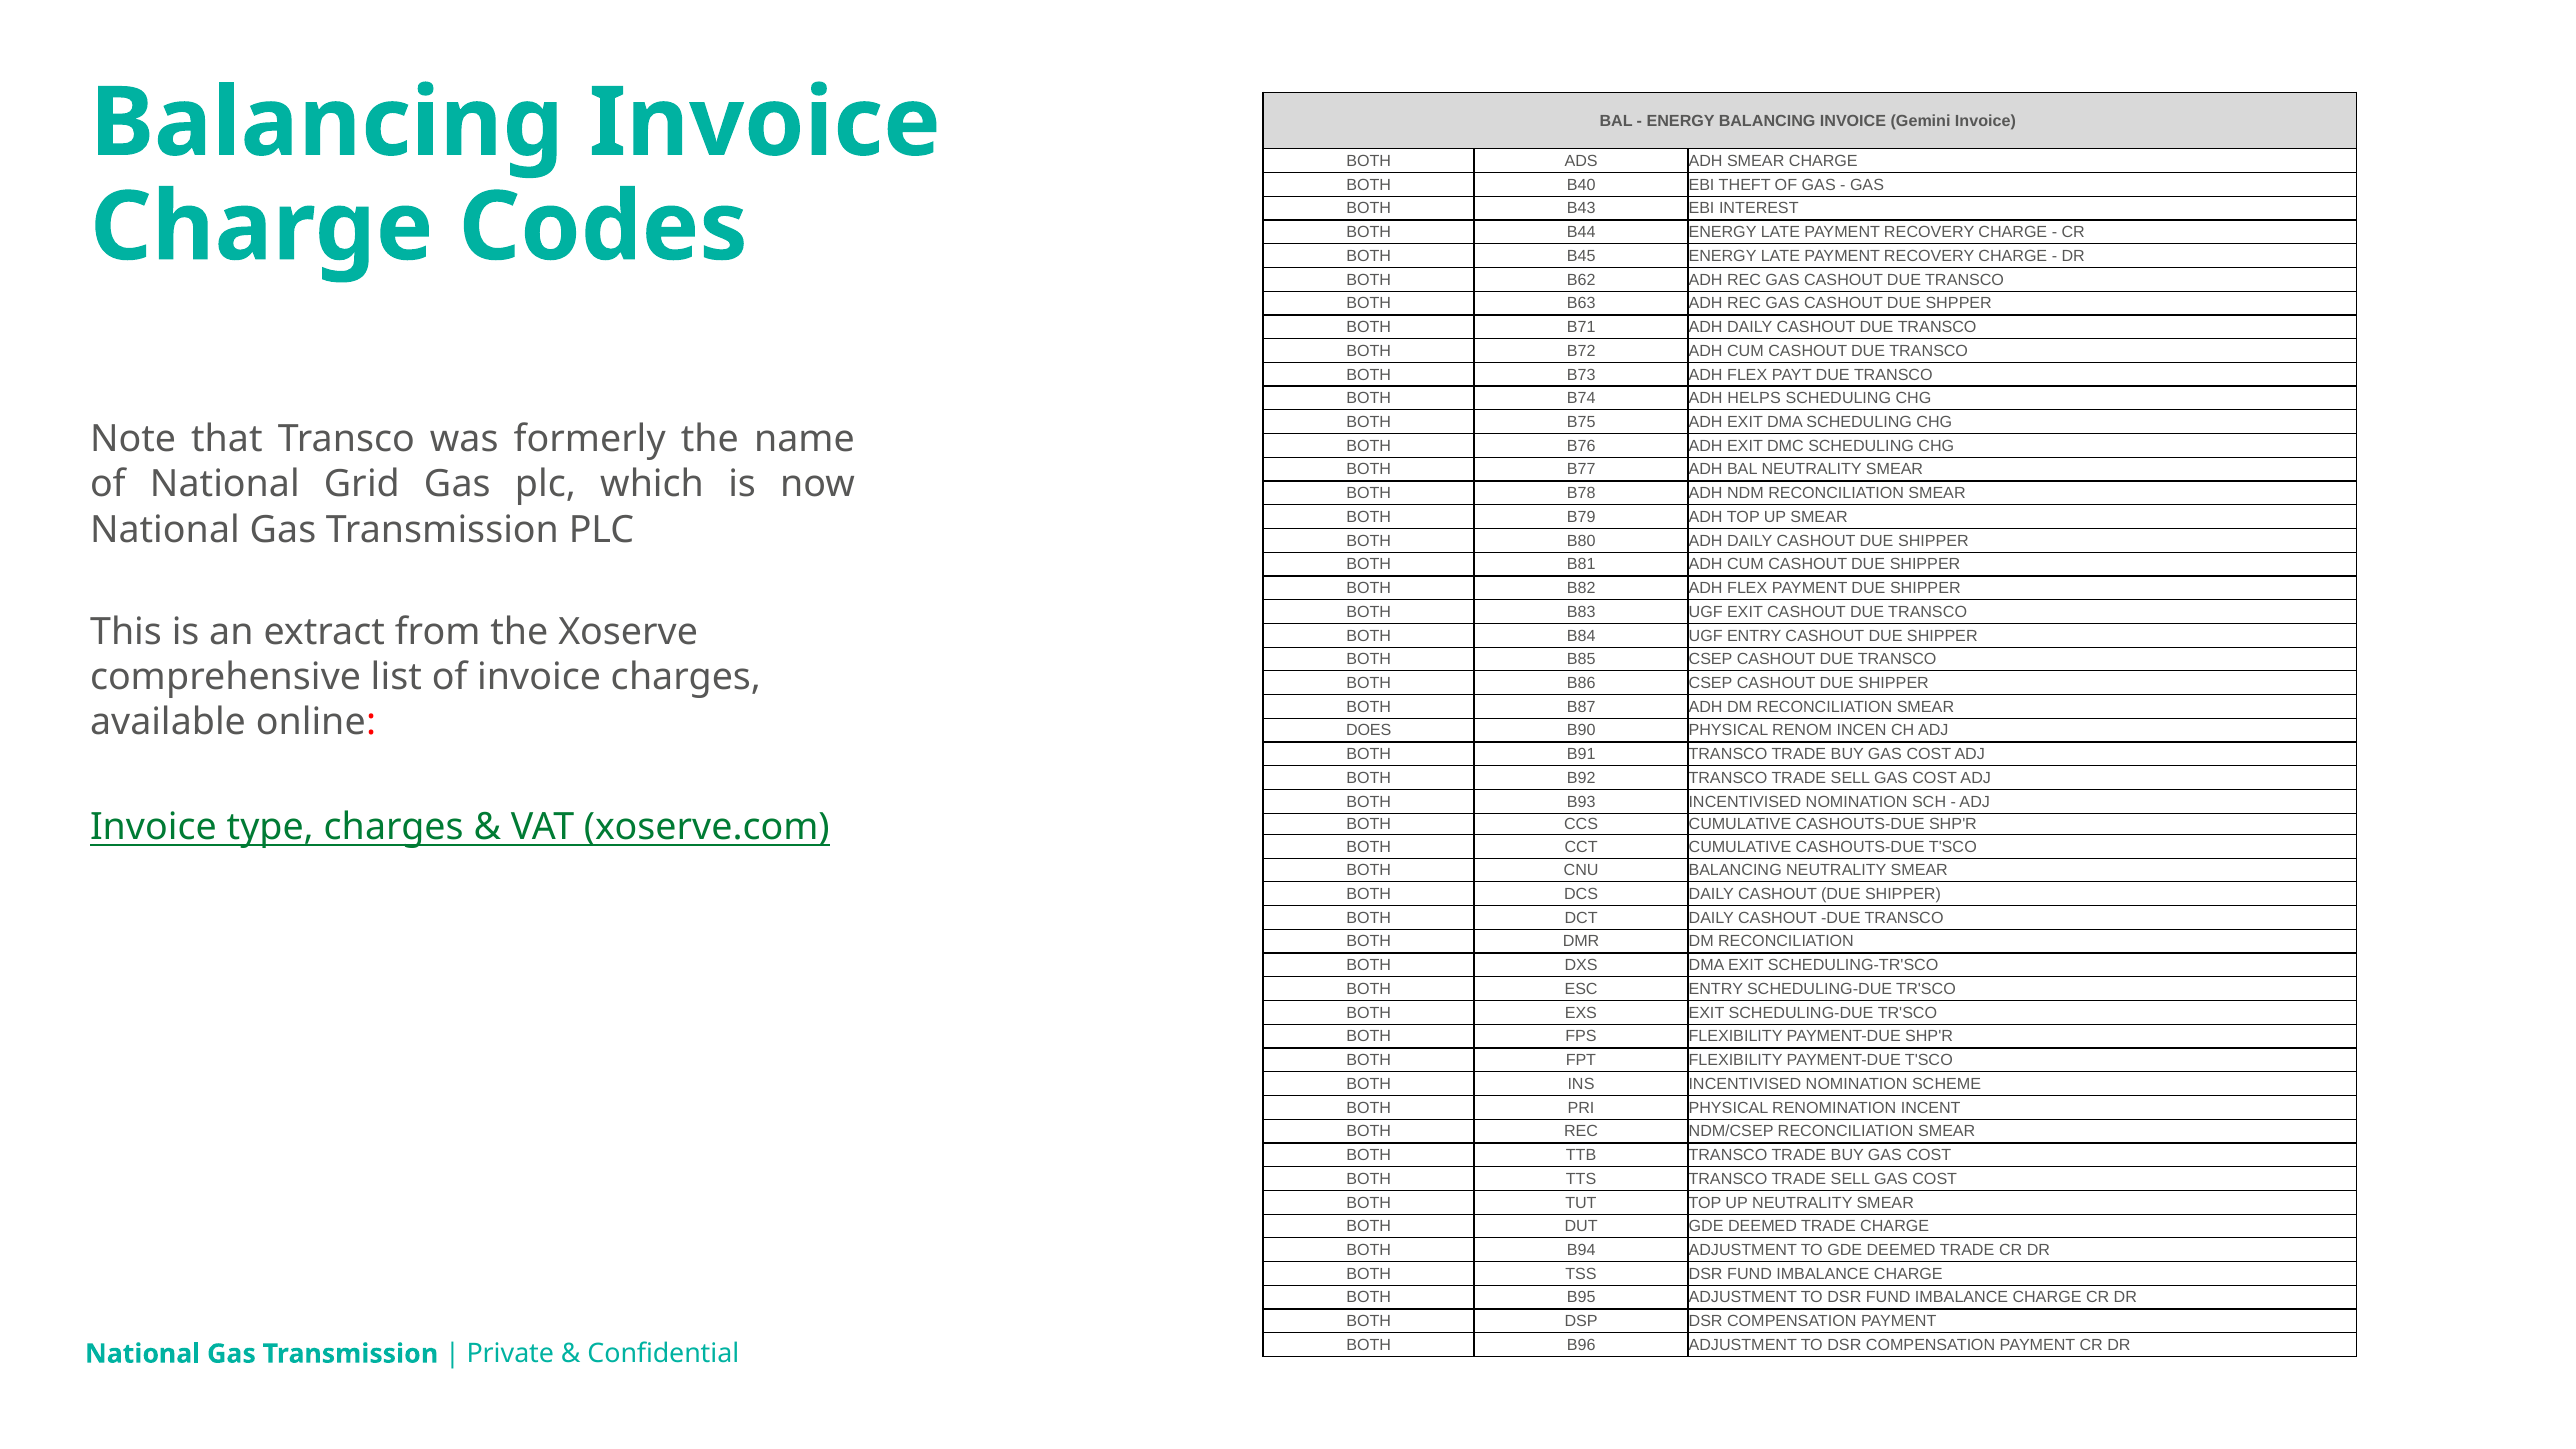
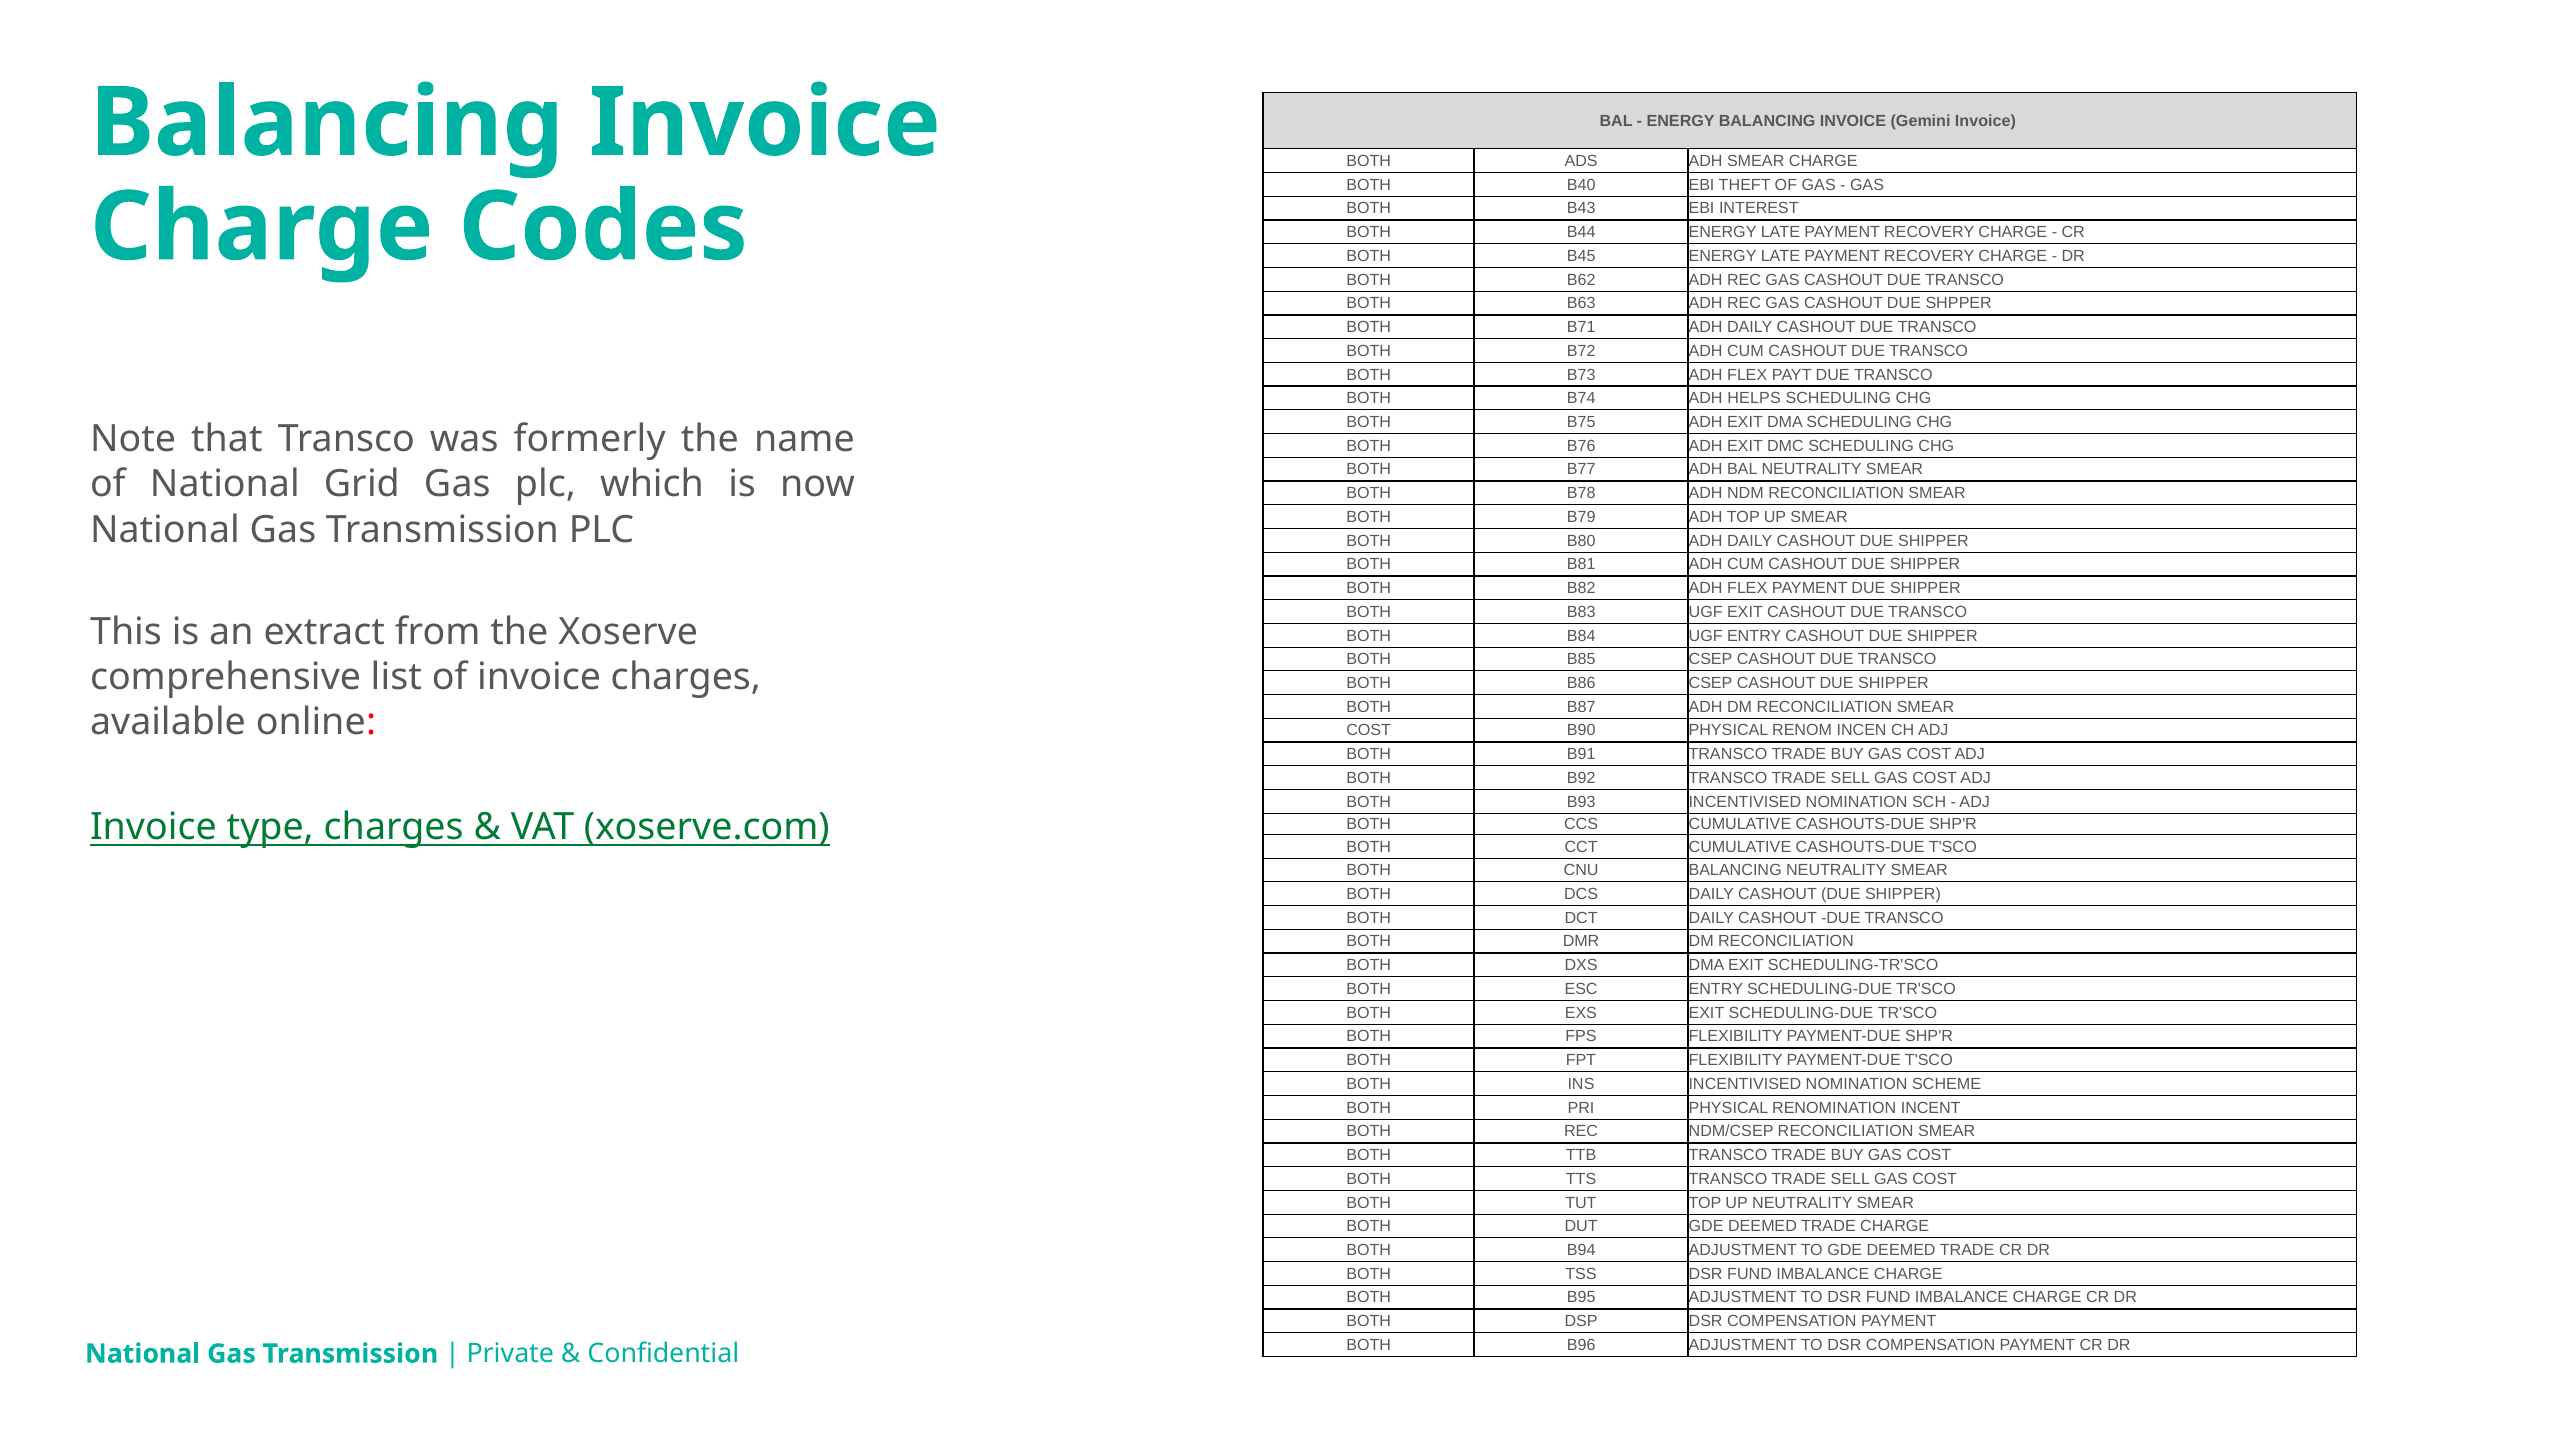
DOES: DOES -> COST (1369, 731)
